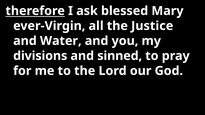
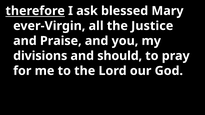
Water: Water -> Praise (61, 41)
sinned: sinned -> should (120, 56)
